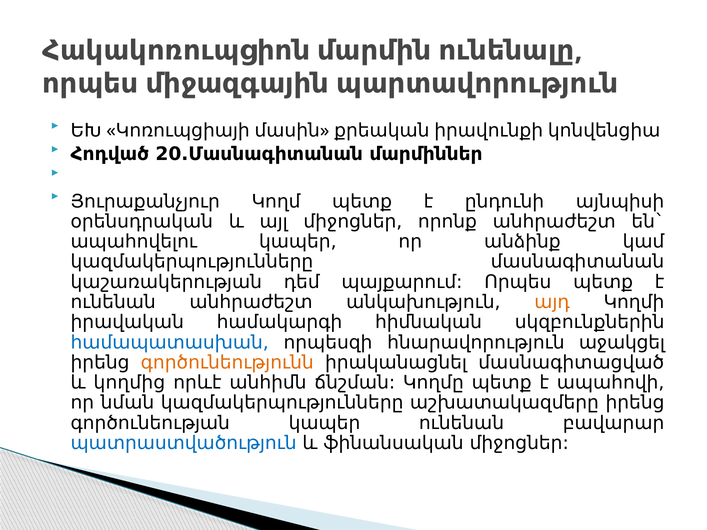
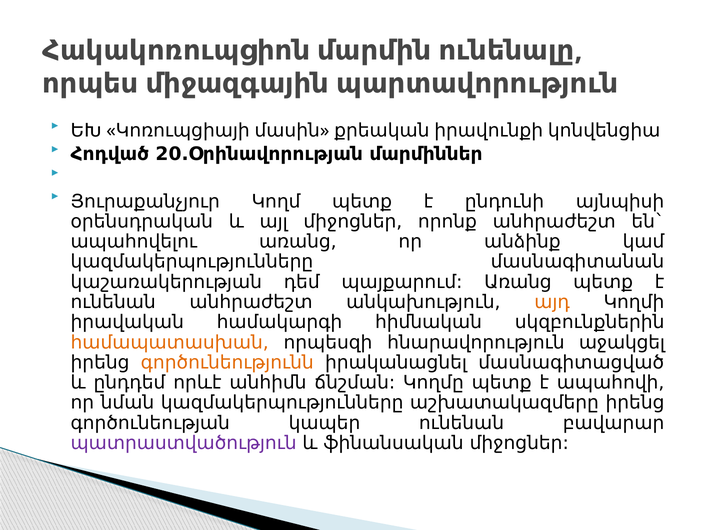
20.Մասնագիտանան: 20.Մասնագիտանան -> 20.Օրինավորության (259, 154)
ապահովելու կապեր: կապեր -> առանց (298, 242)
պայքարում Որպես: Որպես -> Առանց (518, 282)
համապատասխան colour: blue -> orange (170, 343)
կողմից: կողմից -> ընդդեմ (129, 383)
պատրաստվածություն colour: blue -> purple (184, 443)
